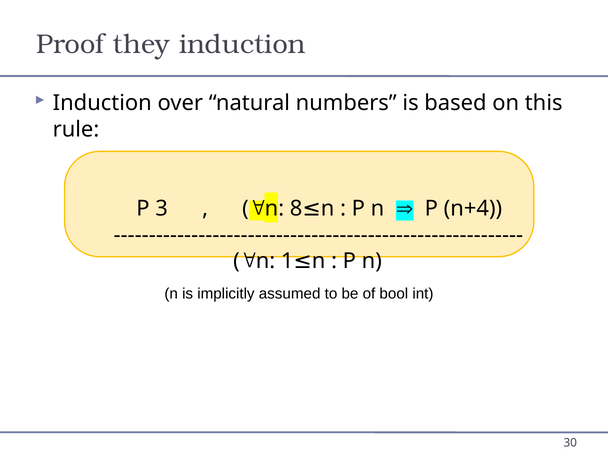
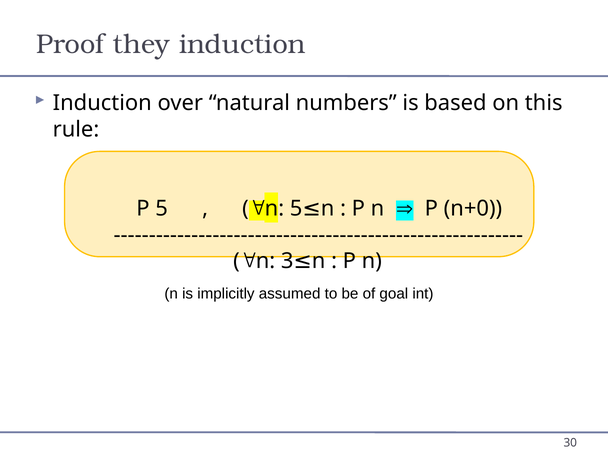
n+4: n+4 -> n+0 (473, 209)
P 3: 3 -> 5 (162, 209)
n 8: 8 -> 5 (296, 209)
1: 1 -> 3 (287, 261)
bool: bool -> goal (394, 294)
